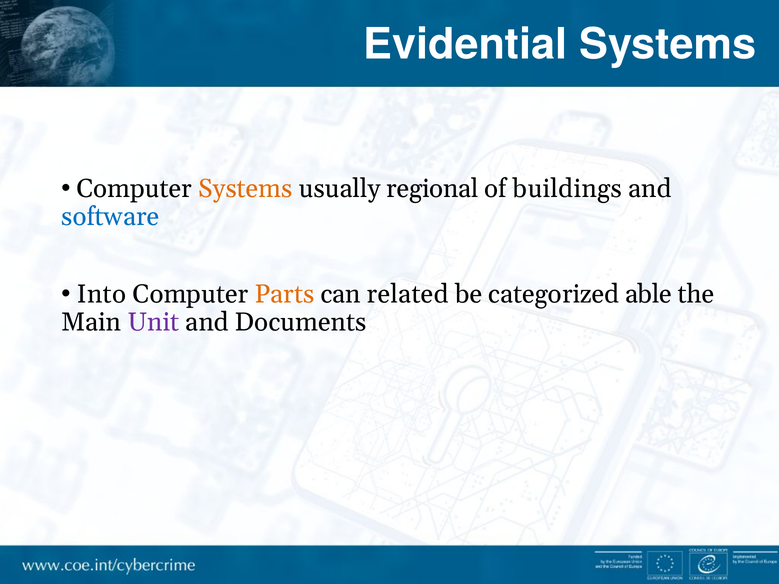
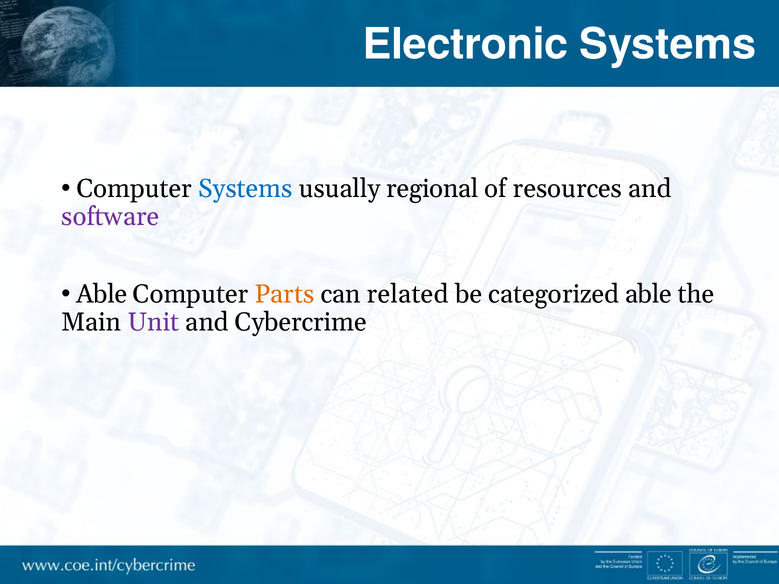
Evidential: Evidential -> Electronic (466, 44)
Systems colour: orange -> blue (245, 189)
buildings: buildings -> resources (568, 189)
software colour: blue -> purple (110, 217)
Into: Into -> Able (102, 294)
Documents: Documents -> Cybercrime (301, 322)
